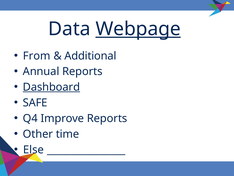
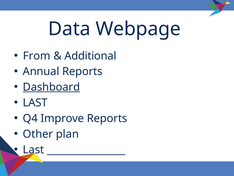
Webpage underline: present -> none (138, 29)
SAFE: SAFE -> LAST (35, 102)
time: time -> plan (67, 134)
Else: Else -> Last (33, 149)
